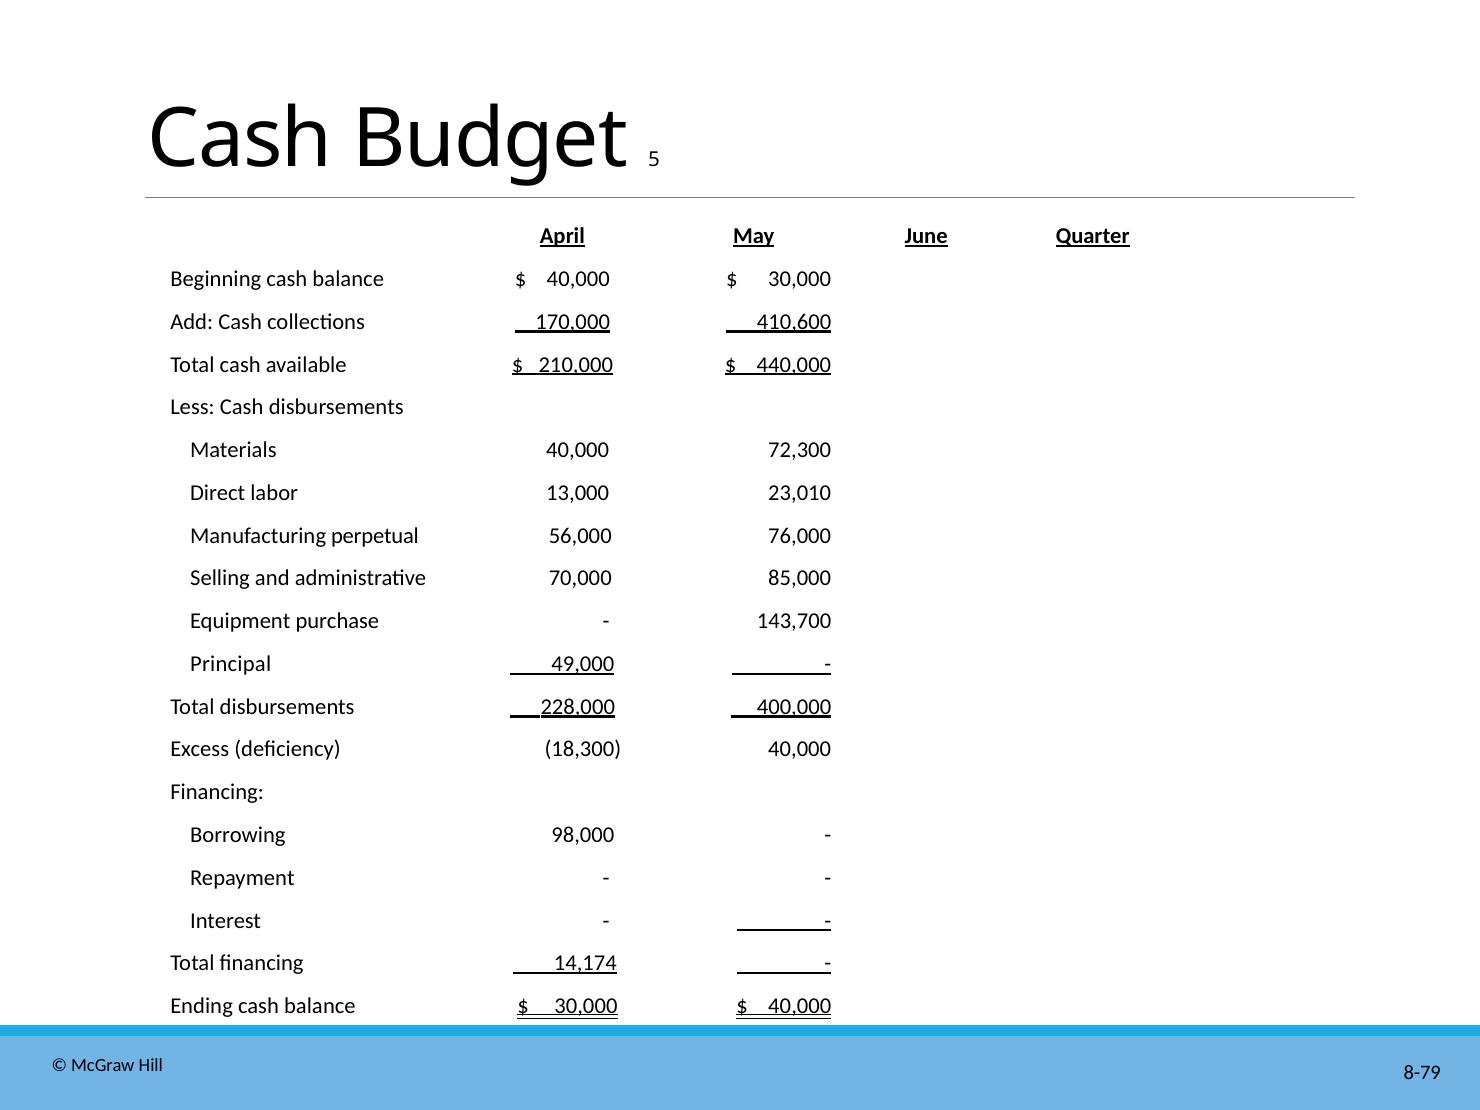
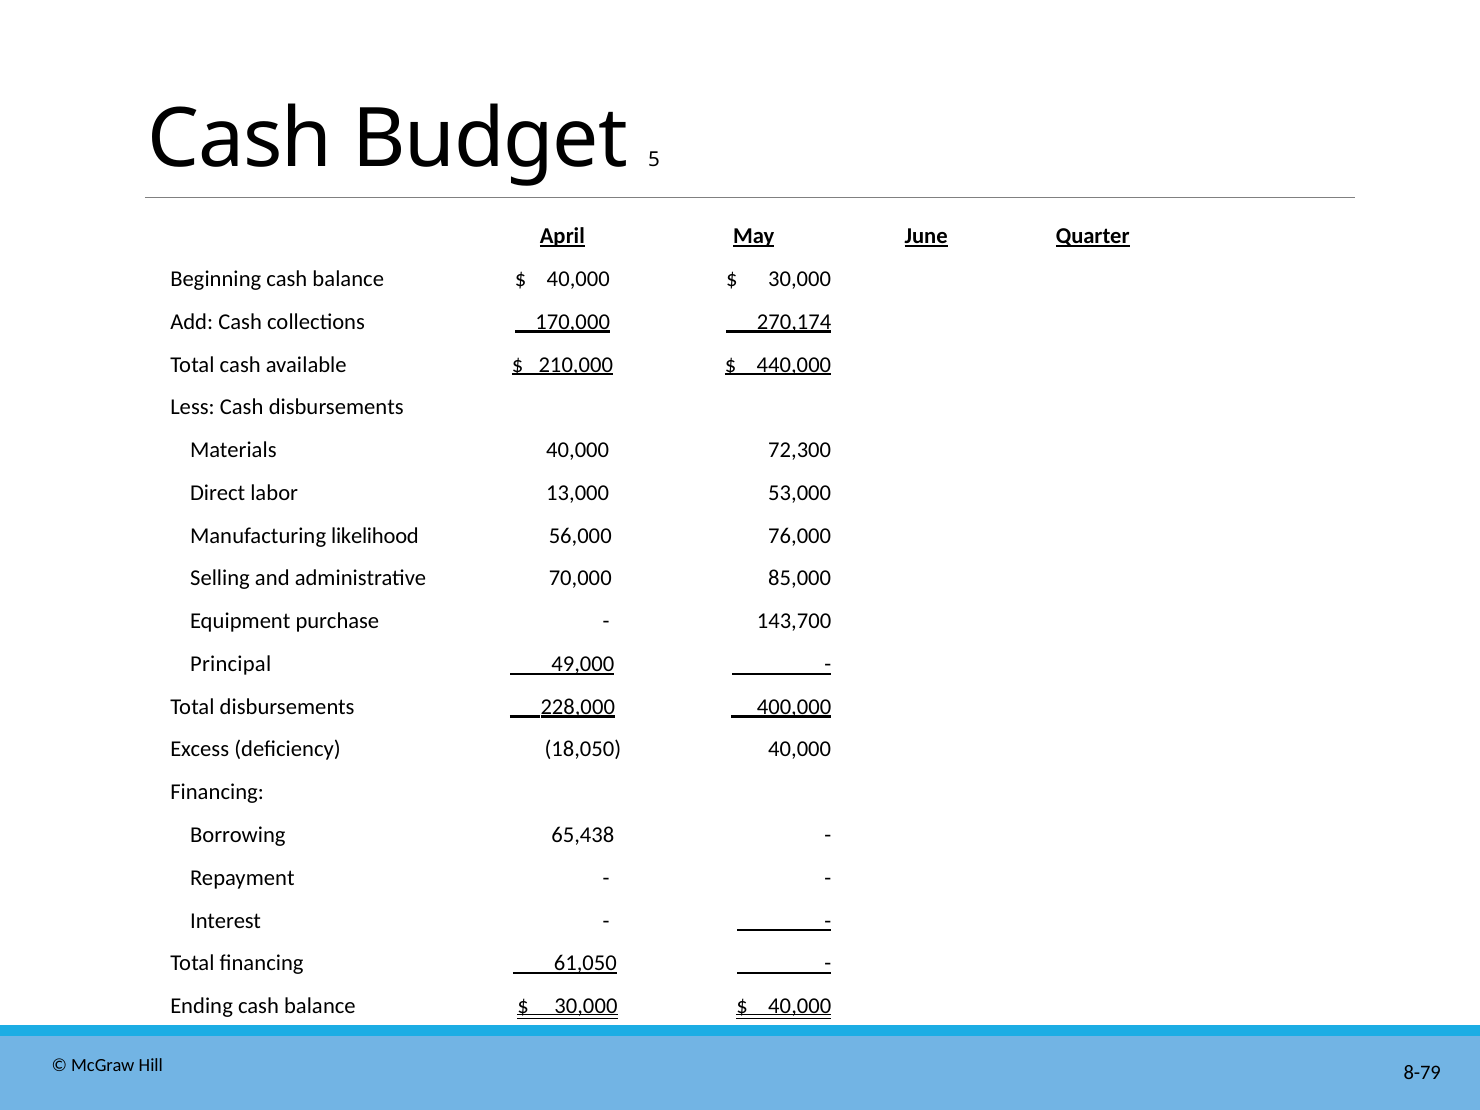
410,600: 410,600 -> 270,174 (794, 322)
23,010: 23,010 -> 53,000 (800, 493)
perpetual: perpetual -> likelihood (375, 536)
18,300: 18,300 -> 18,050 (583, 749)
98,000: 98,000 -> 65,438 (583, 835)
14,174: 14,174 -> 61,050 (585, 963)
